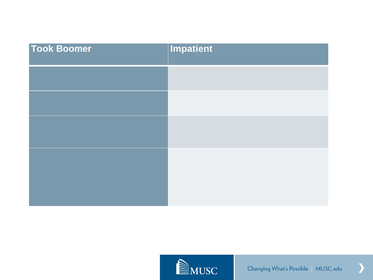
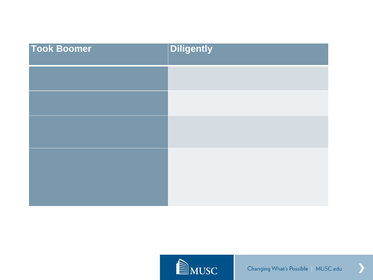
Impatient: Impatient -> Diligently (191, 49)
